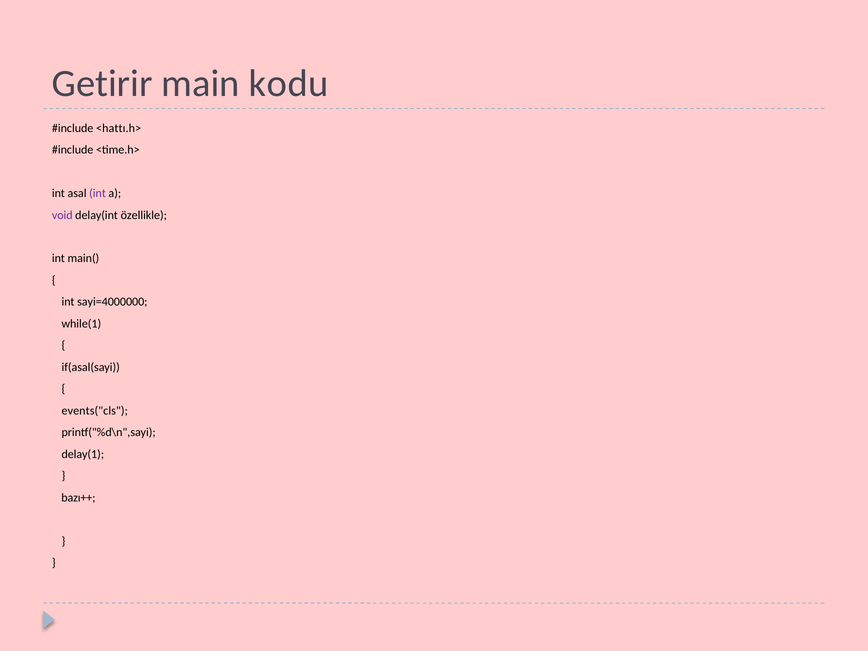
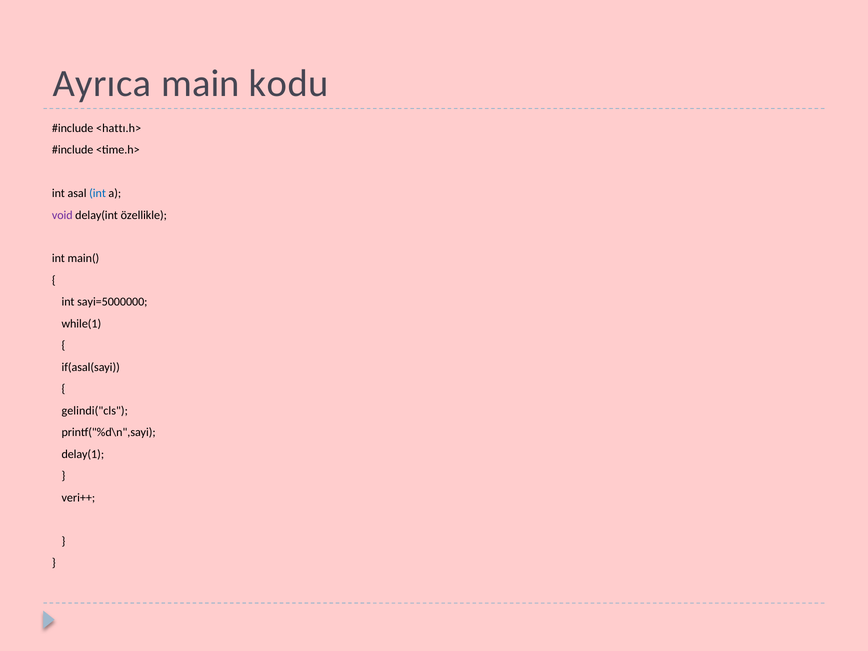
Getirir: Getirir -> Ayrıca (102, 84)
int colour: purple -> blue (98, 193)
sayi=4000000: sayi=4000000 -> sayi=5000000 (112, 302)
events("cls: events("cls -> gelindi("cls (95, 411)
bazı++: bazı++ -> veri++ (78, 498)
